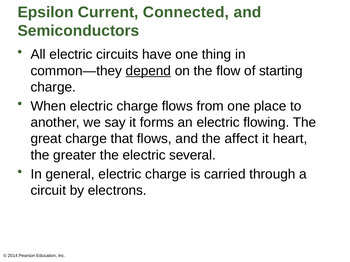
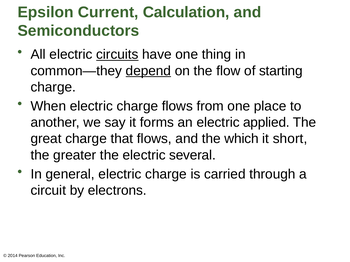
Connected: Connected -> Calculation (186, 12)
circuits underline: none -> present (117, 55)
flowing: flowing -> applied (266, 123)
affect: affect -> which (242, 139)
heart: heart -> short (290, 139)
